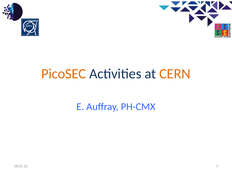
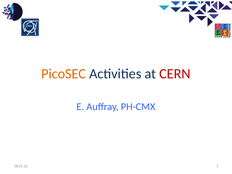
CERN colour: orange -> red (175, 74)
